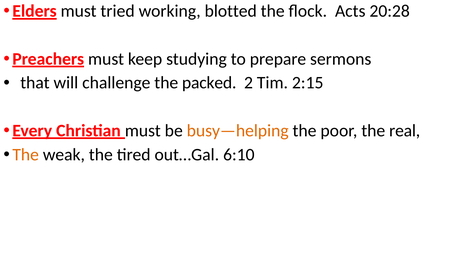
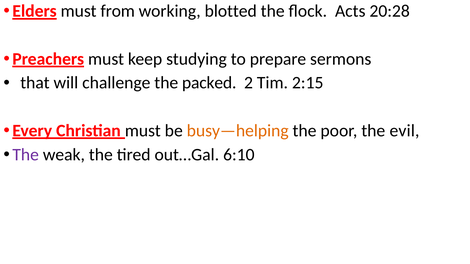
tried: tried -> from (118, 11)
real: real -> evil (404, 131)
The colour: orange -> purple (26, 155)
